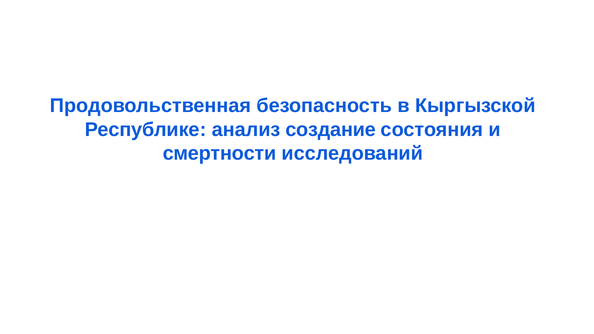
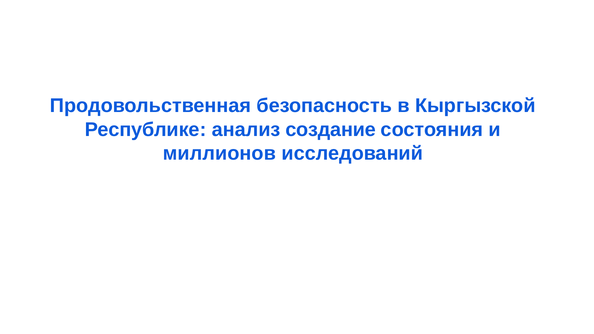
смертности: смертности -> миллионов (219, 153)
